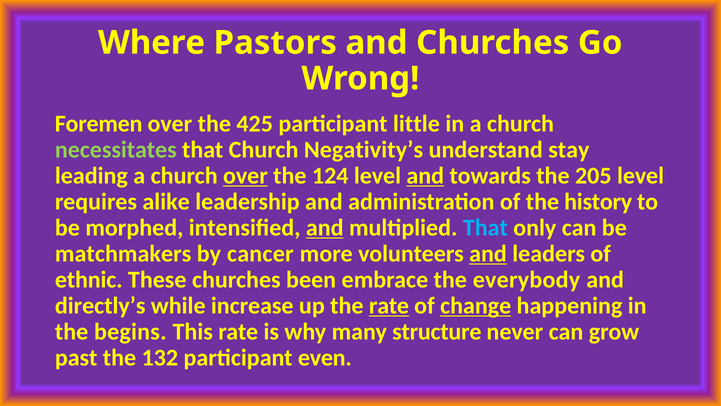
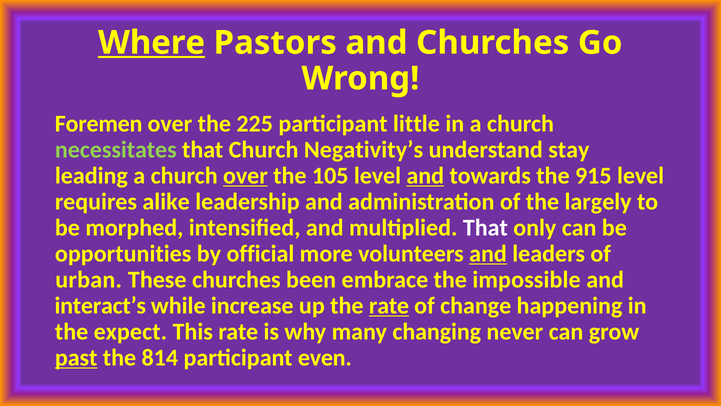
Where underline: none -> present (152, 43)
425: 425 -> 225 (255, 124)
124: 124 -> 105 (330, 175)
205: 205 -> 915 (593, 175)
history: history -> largely (598, 201)
and underline: present -> none (325, 227)
That colour: light blue -> white (485, 227)
matchmakers: matchmakers -> opportunities (123, 253)
cancer: cancer -> official (260, 253)
ethnic: ethnic -> urban (89, 279)
everybody: everybody -> impossible (527, 279)
directly’s: directly’s -> interact’s (100, 305)
change underline: present -> none (476, 305)
begins: begins -> expect (130, 331)
structure: structure -> changing (437, 331)
past underline: none -> present (76, 357)
132: 132 -> 814 (160, 357)
